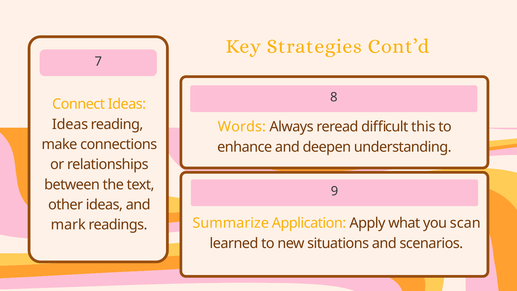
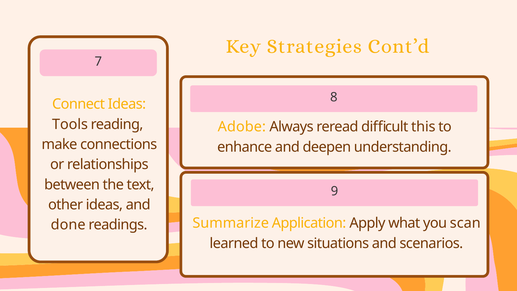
Ideas: Ideas -> Tools (70, 124)
Words: Words -> Adobe (242, 127)
mark: mark -> done (68, 225)
